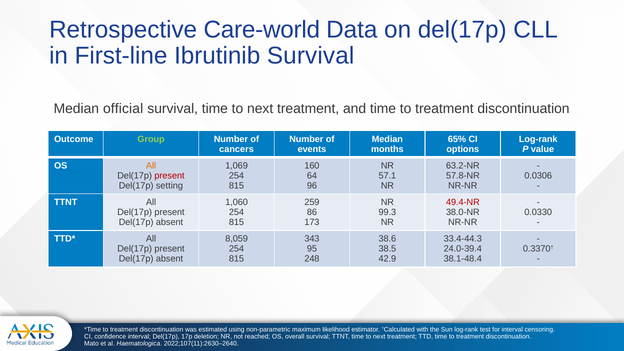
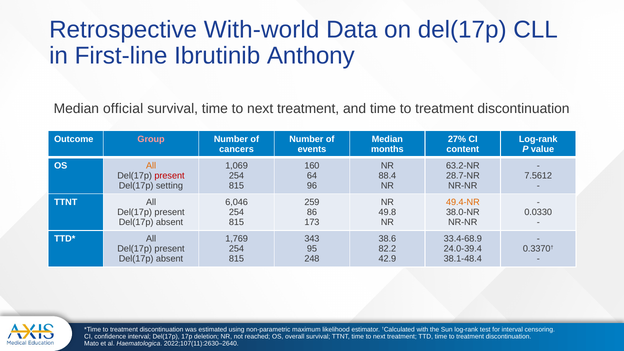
Care-world: Care-world -> With-world (262, 30)
Ibrutinib Survival: Survival -> Anthony (311, 56)
Group colour: light green -> pink (151, 139)
65%: 65% -> 27% (457, 139)
options: options -> content (463, 149)
57.1: 57.1 -> 88.4 (387, 176)
57.8-NR: 57.8-NR -> 28.7-NR (463, 176)
0.0306: 0.0306 -> 7.5612 (538, 176)
1,060: 1,060 -> 6,046 (237, 202)
49.4-NR colour: red -> orange (463, 202)
99.3: 99.3 -> 49.8 (387, 212)
8,059: 8,059 -> 1,769 (237, 239)
33.4-44.3: 33.4-44.3 -> 33.4-68.9 (463, 239)
38.5: 38.5 -> 82.2 (387, 249)
